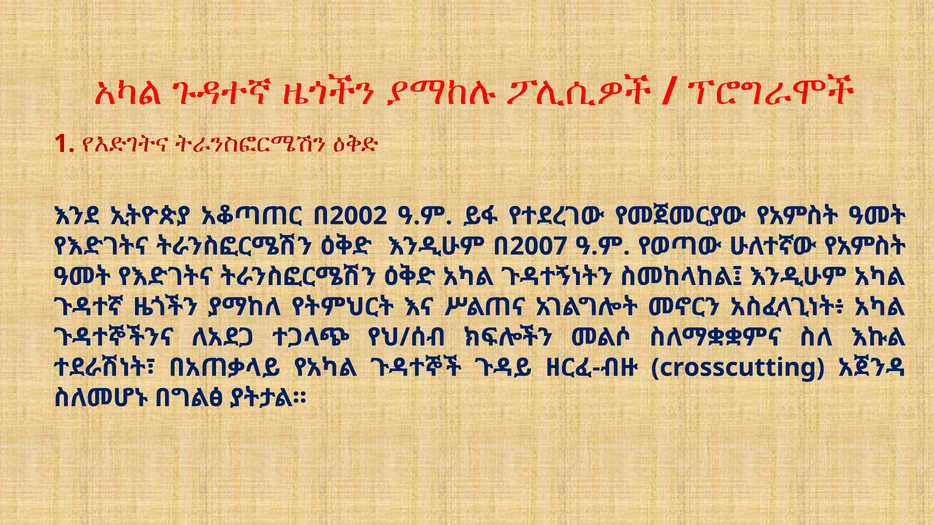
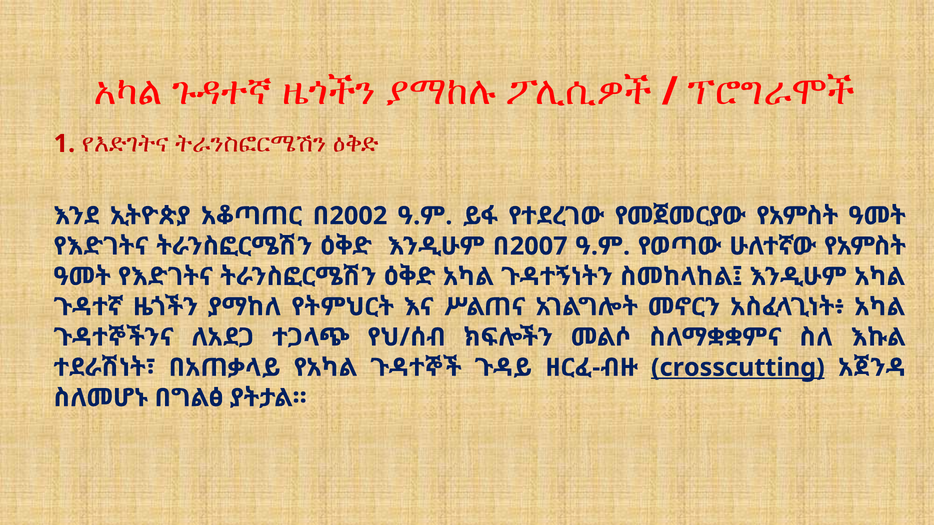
crosscutting underline: none -> present (738, 368)
